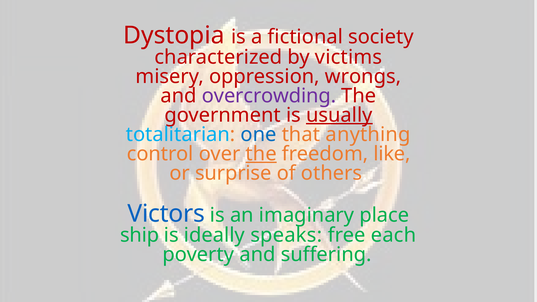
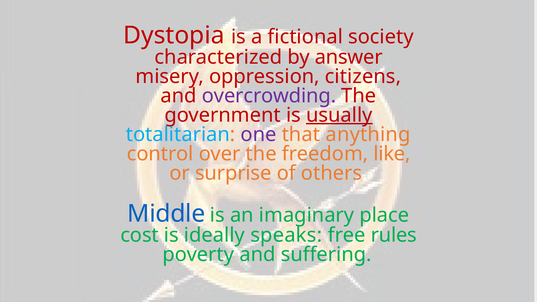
victims: victims -> answer (349, 57)
wrongs: wrongs -> citizens (363, 76)
one colour: blue -> purple (259, 134)
the underline: present -> none (261, 154)
Victors: Victors -> Middle (166, 214)
ship: ship -> cost (140, 235)
each: each -> rules (394, 235)
